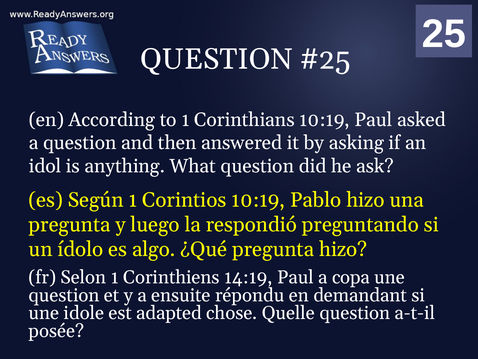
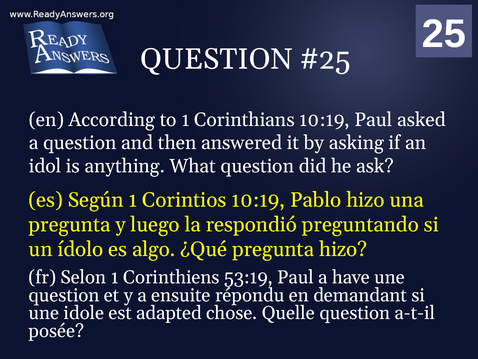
14:19: 14:19 -> 53:19 (248, 277)
copa: copa -> have (351, 277)
